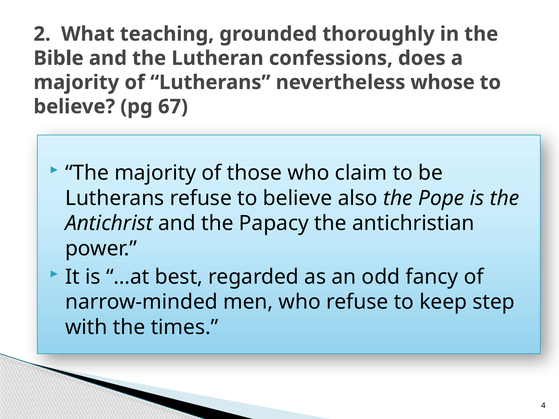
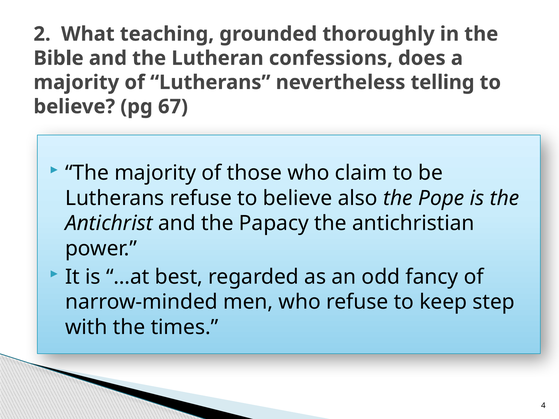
whose: whose -> telling (443, 82)
